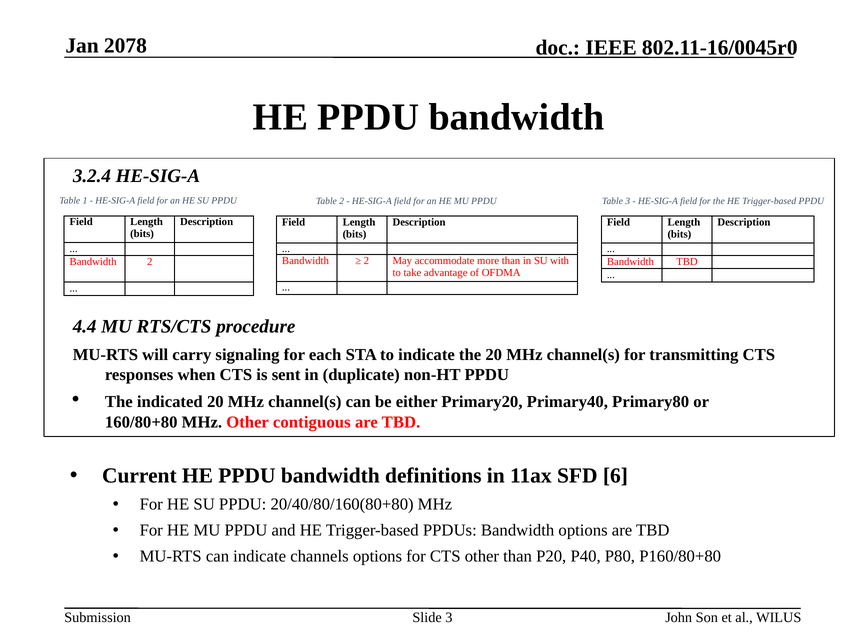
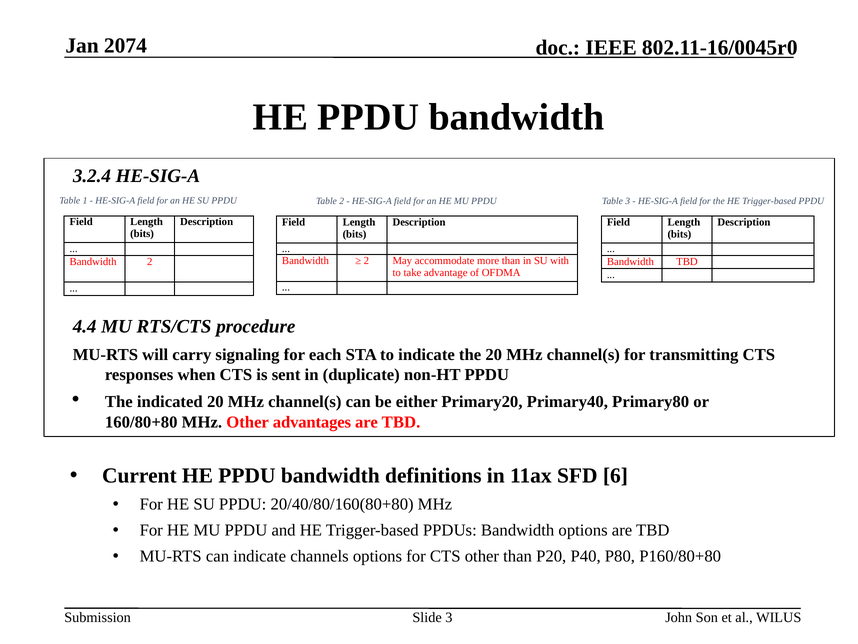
2078: 2078 -> 2074 (125, 45)
contiguous: contiguous -> advantages (312, 422)
